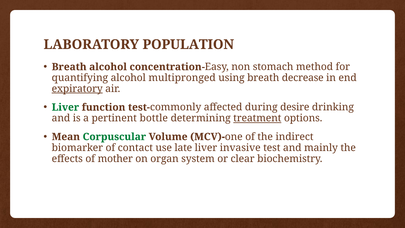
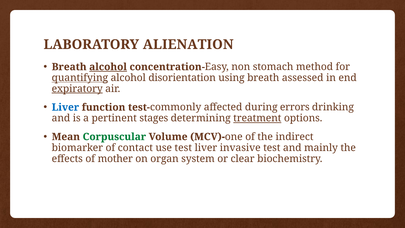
POPULATION: POPULATION -> ALIENATION (188, 44)
alcohol underline: none -> present (108, 67)
quantifying underline: none -> present (80, 78)
multipronged: multipronged -> disorientation (182, 78)
decrease: decrease -> assessed (303, 78)
Liver colour: green -> blue (65, 107)
desire: desire -> errors (295, 107)
bottle: bottle -> stages (154, 118)
use late: late -> test (183, 148)
